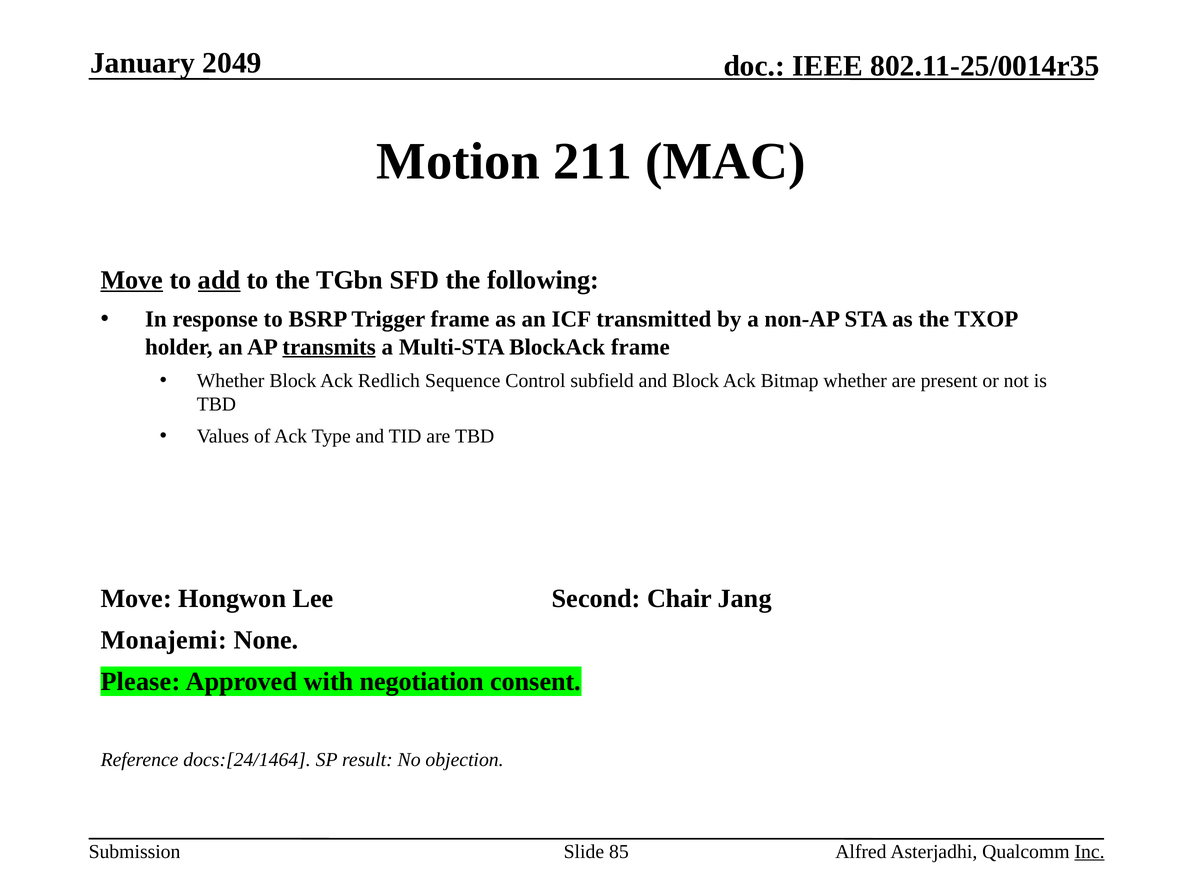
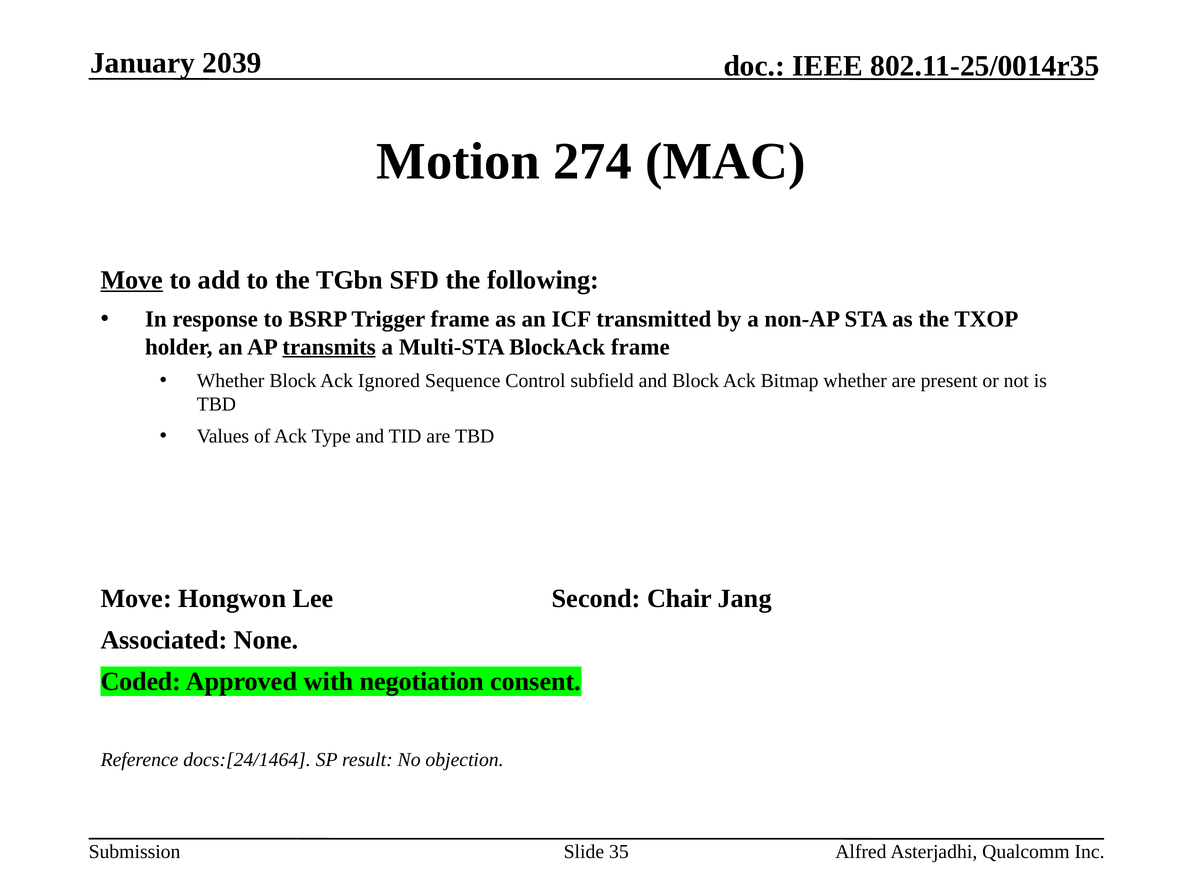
2049: 2049 -> 2039 (232, 63)
211: 211 -> 274 (593, 161)
add underline: present -> none (219, 280)
Redlich: Redlich -> Ignored (389, 380)
Monajemi: Monajemi -> Associated (164, 639)
Please: Please -> Coded (141, 681)
85: 85 -> 35 (619, 851)
Inc underline: present -> none (1090, 851)
